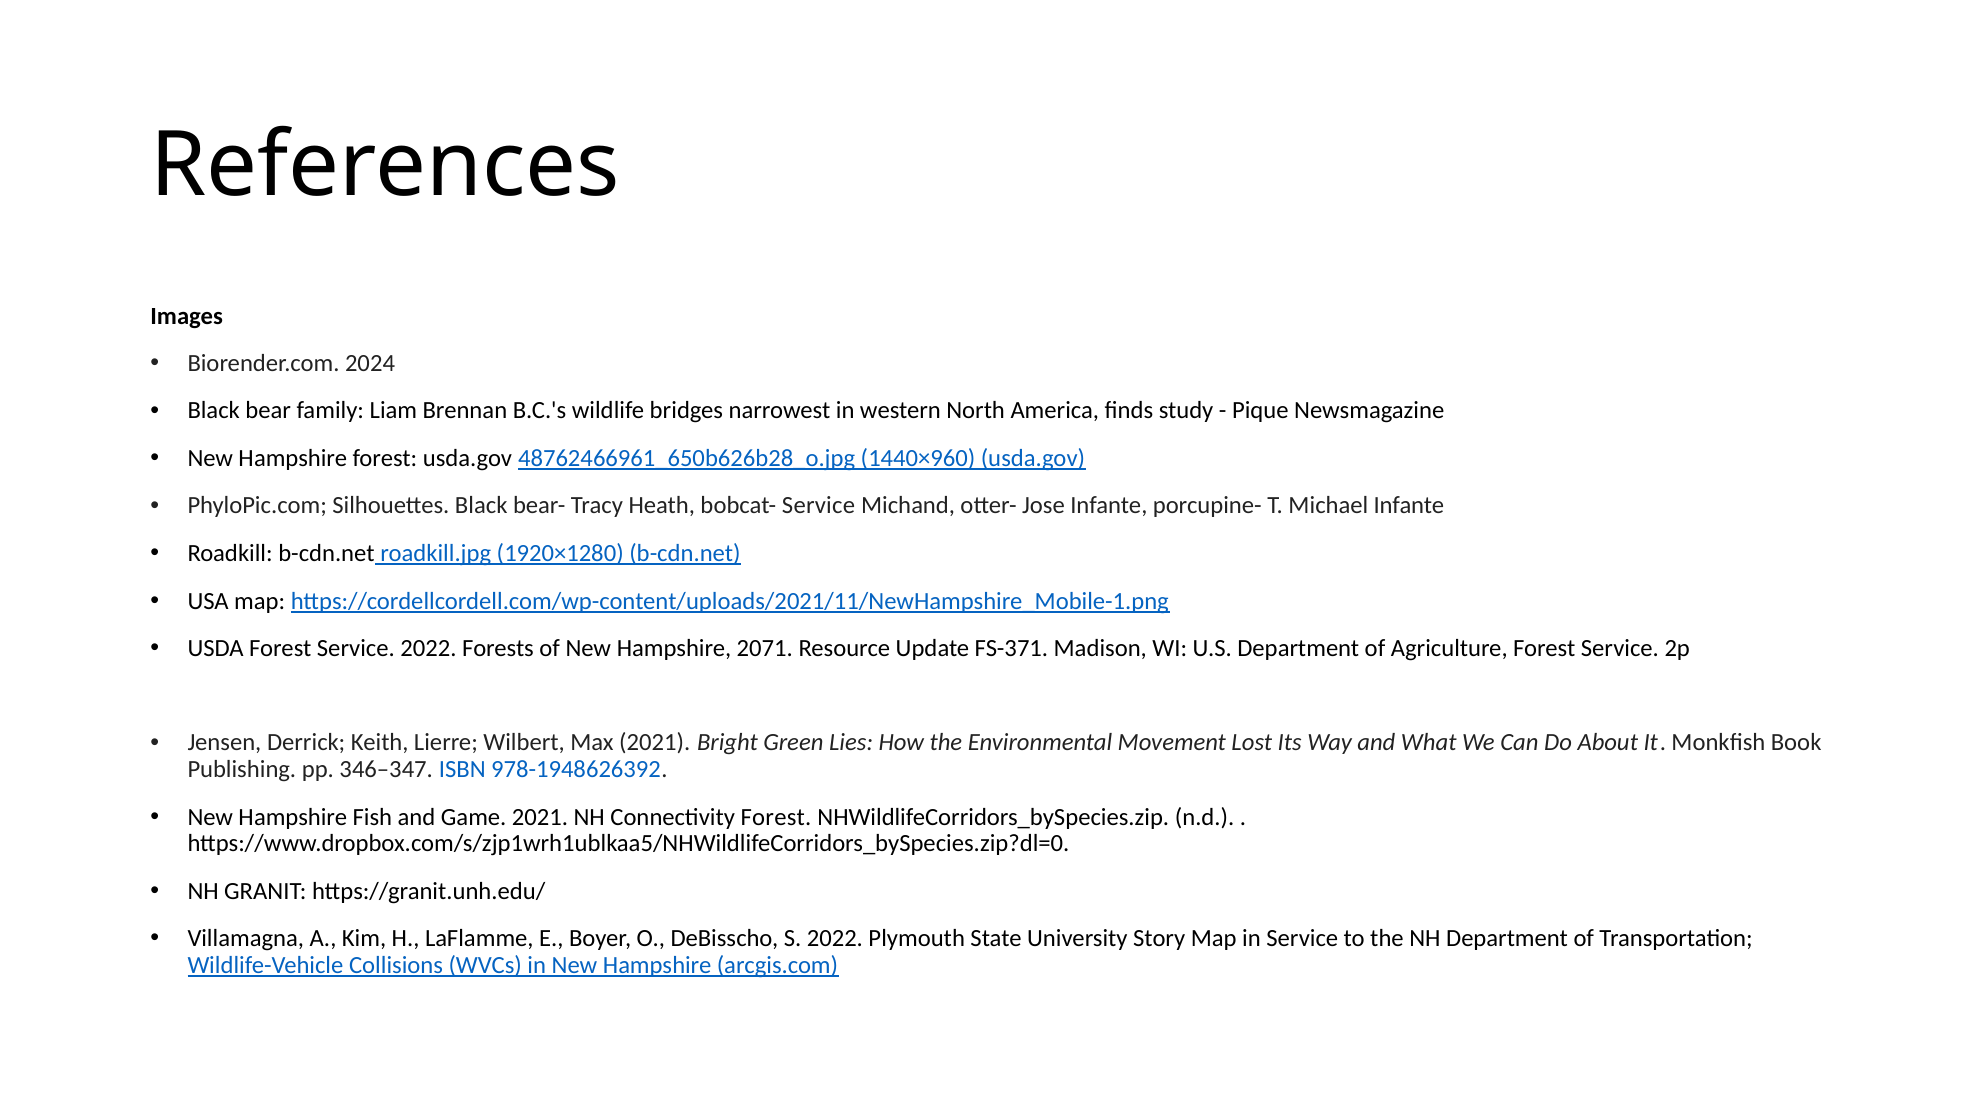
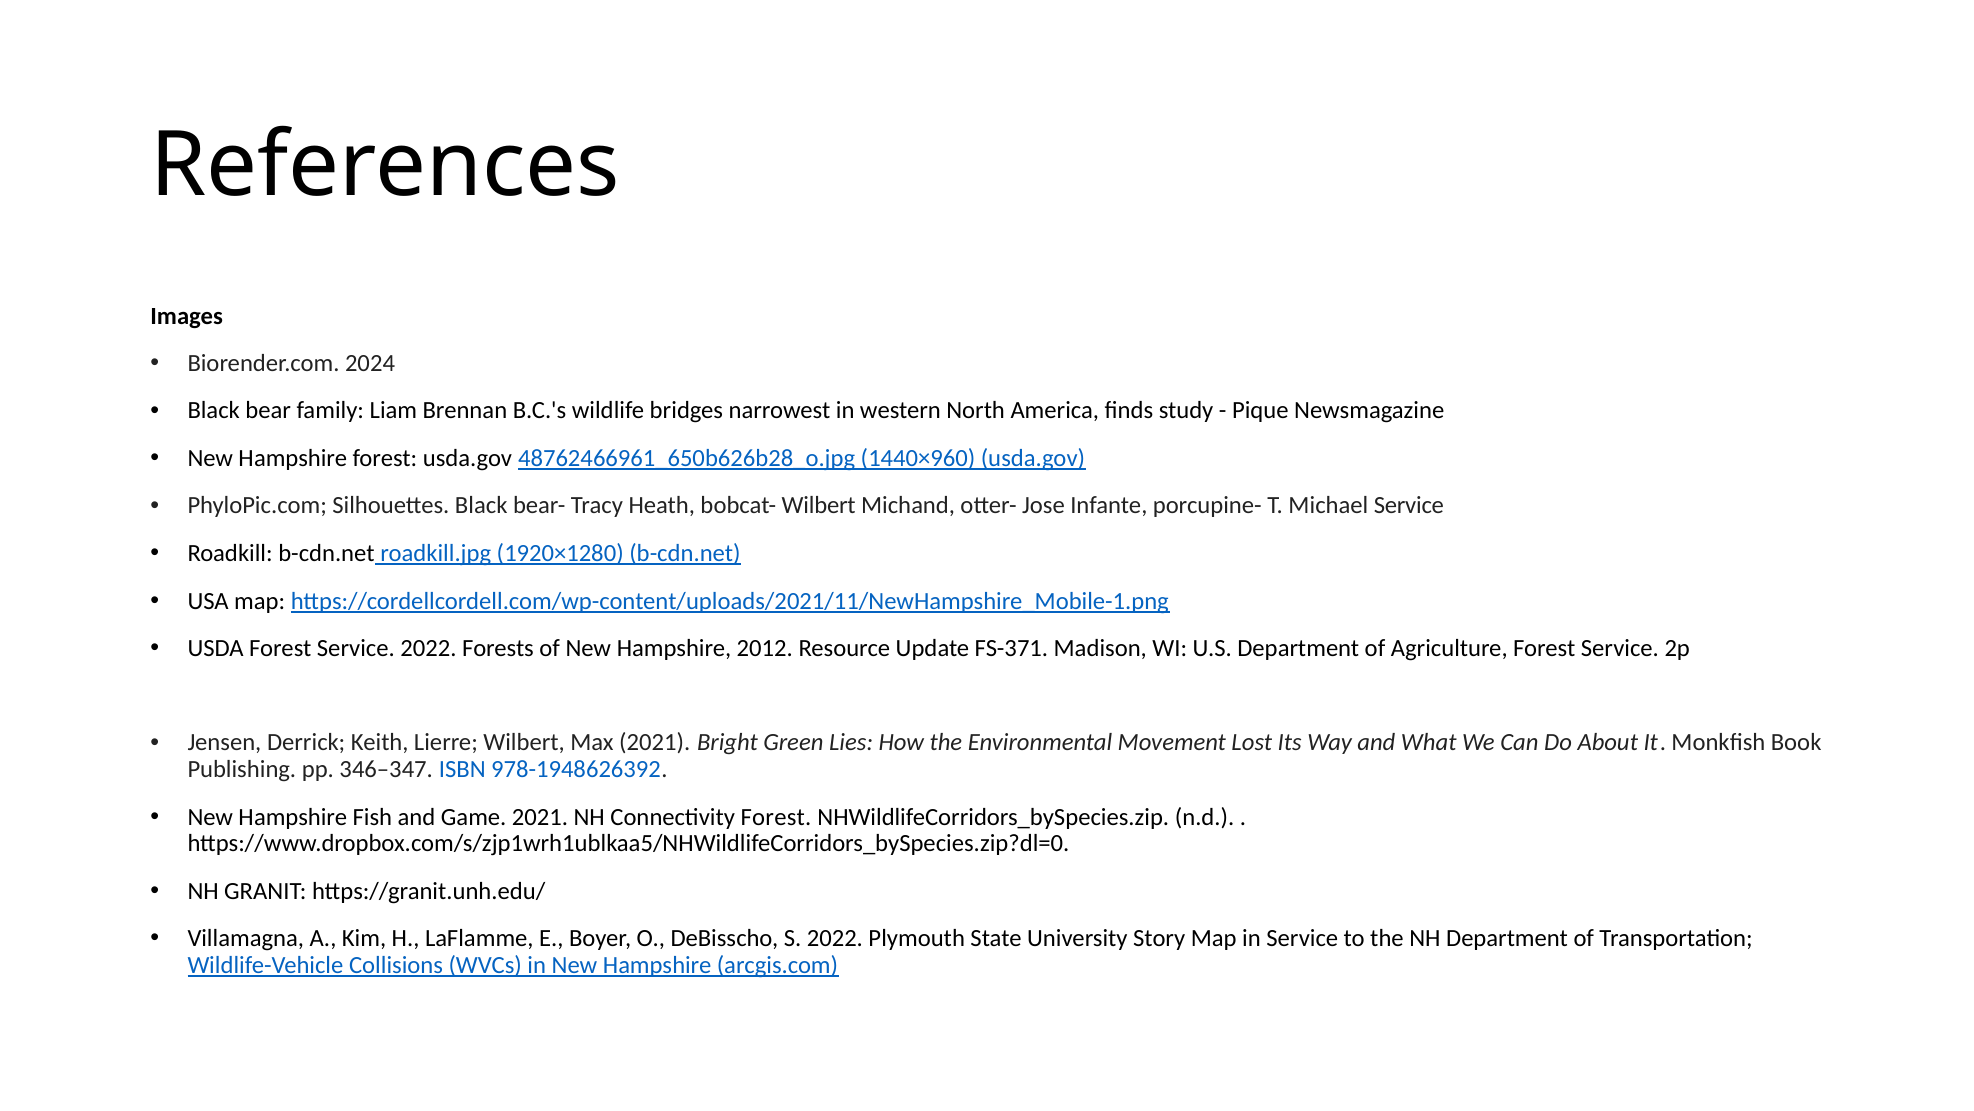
bobcat- Service: Service -> Wilbert (819, 505)
Michael Infante: Infante -> Service (1409, 505)
2071: 2071 -> 2012 (765, 648)
